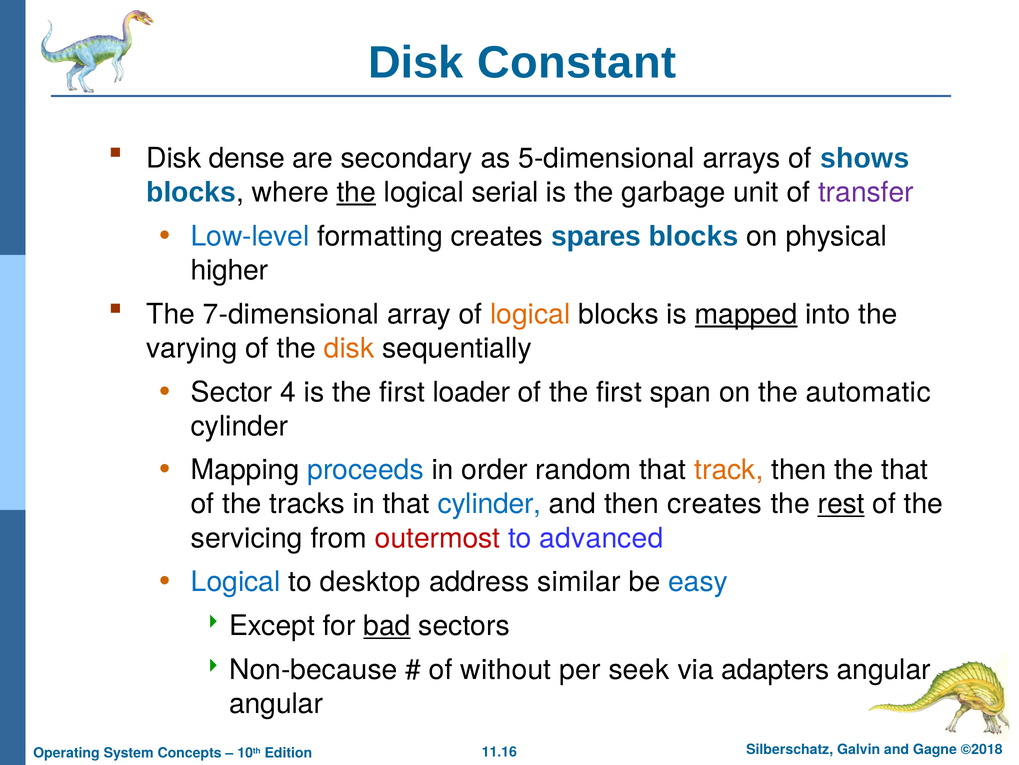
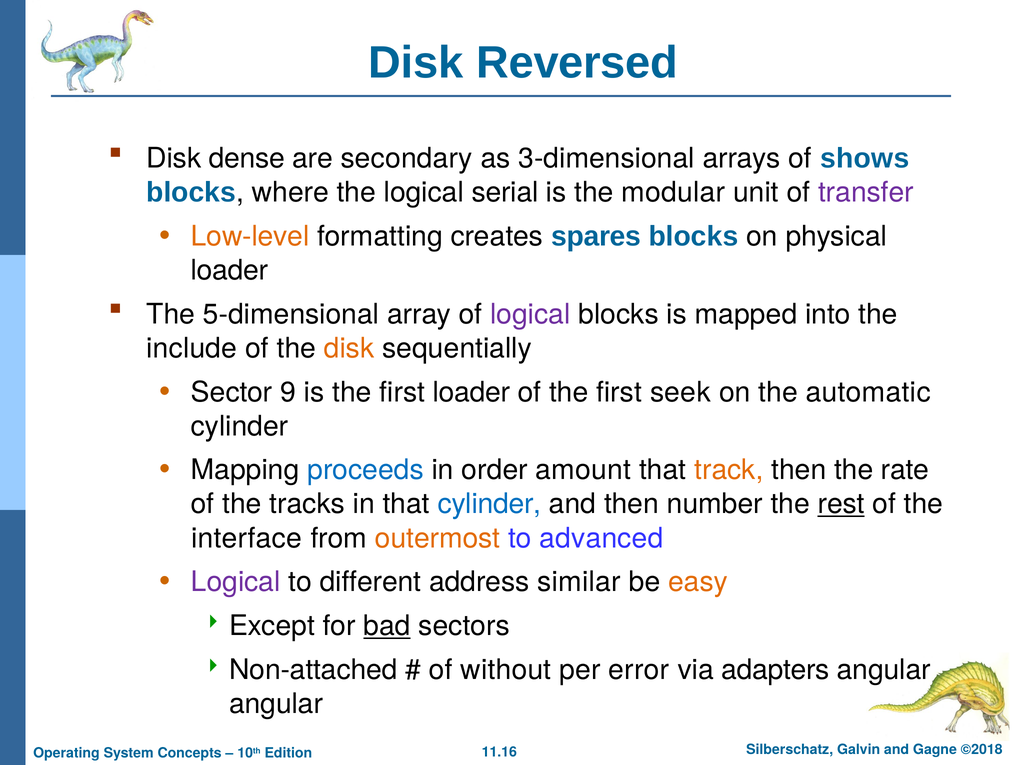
Constant: Constant -> Reversed (577, 63)
5-dimensional: 5-dimensional -> 3-dimensional (607, 158)
the underline: present -> none (356, 192)
garbage: garbage -> modular (673, 192)
Low-level colour: blue -> orange (250, 236)
higher: higher -> loader (230, 270)
7-dimensional: 7-dimensional -> 5-dimensional (291, 314)
logical colour: orange -> purple (530, 314)
mapped underline: present -> none (746, 314)
varying: varying -> include (192, 348)
4: 4 -> 9 (288, 392)
span: span -> seek (680, 392)
random: random -> amount (583, 470)
the that: that -> rate (905, 470)
then creates: creates -> number (715, 504)
servicing: servicing -> interface (247, 538)
outermost colour: red -> orange (438, 538)
Logical colour: blue -> purple (236, 582)
desktop: desktop -> different (370, 582)
easy colour: blue -> orange (698, 582)
Non-because: Non-because -> Non-attached (313, 669)
seek: seek -> error (639, 669)
